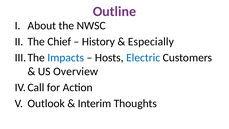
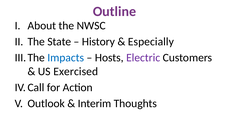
Chief: Chief -> State (59, 42)
Electric colour: blue -> purple (143, 58)
Overview: Overview -> Exercised (76, 71)
